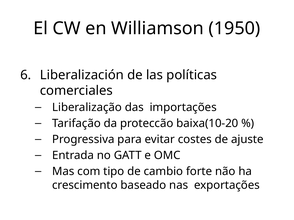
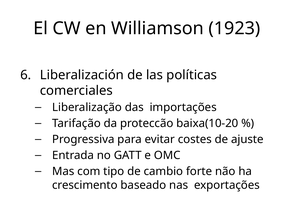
1950: 1950 -> 1923 (234, 28)
